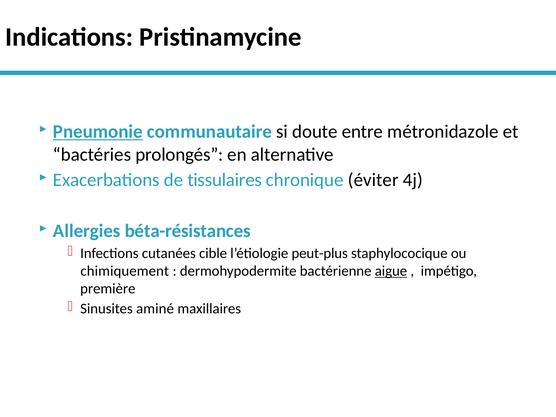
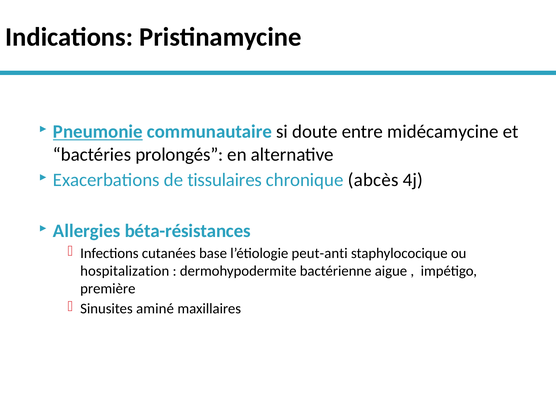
métronidazole: métronidazole -> midécamycine (443, 132)
éviter: éviter -> abcès (373, 180)
cible: cible -> base (213, 253)
peut-plus: peut-plus -> peut-anti (320, 253)
chimiquement: chimiquement -> hospitalization (125, 271)
aigue underline: present -> none (391, 271)
